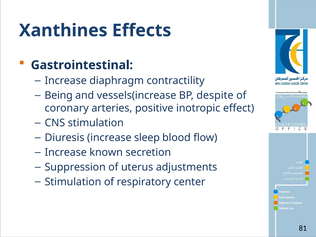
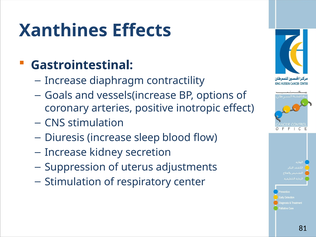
Being: Being -> Goals (59, 96)
despite: despite -> options (215, 96)
known: known -> kidney (106, 152)
